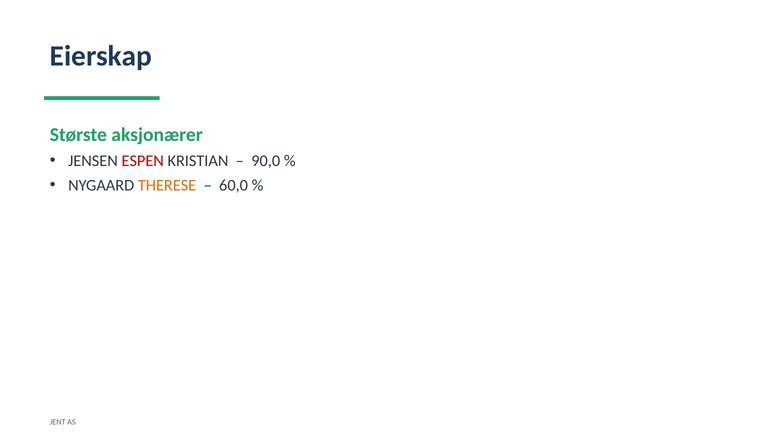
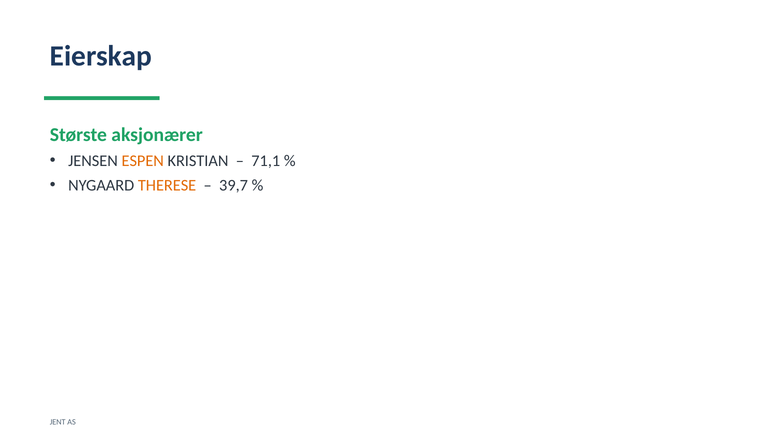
ESPEN colour: red -> orange (143, 161)
90,0: 90,0 -> 71,1 (266, 161)
60,0: 60,0 -> 39,7 (234, 185)
